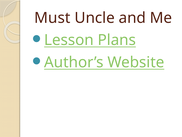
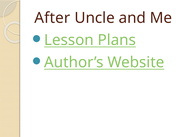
Must: Must -> After (52, 18)
